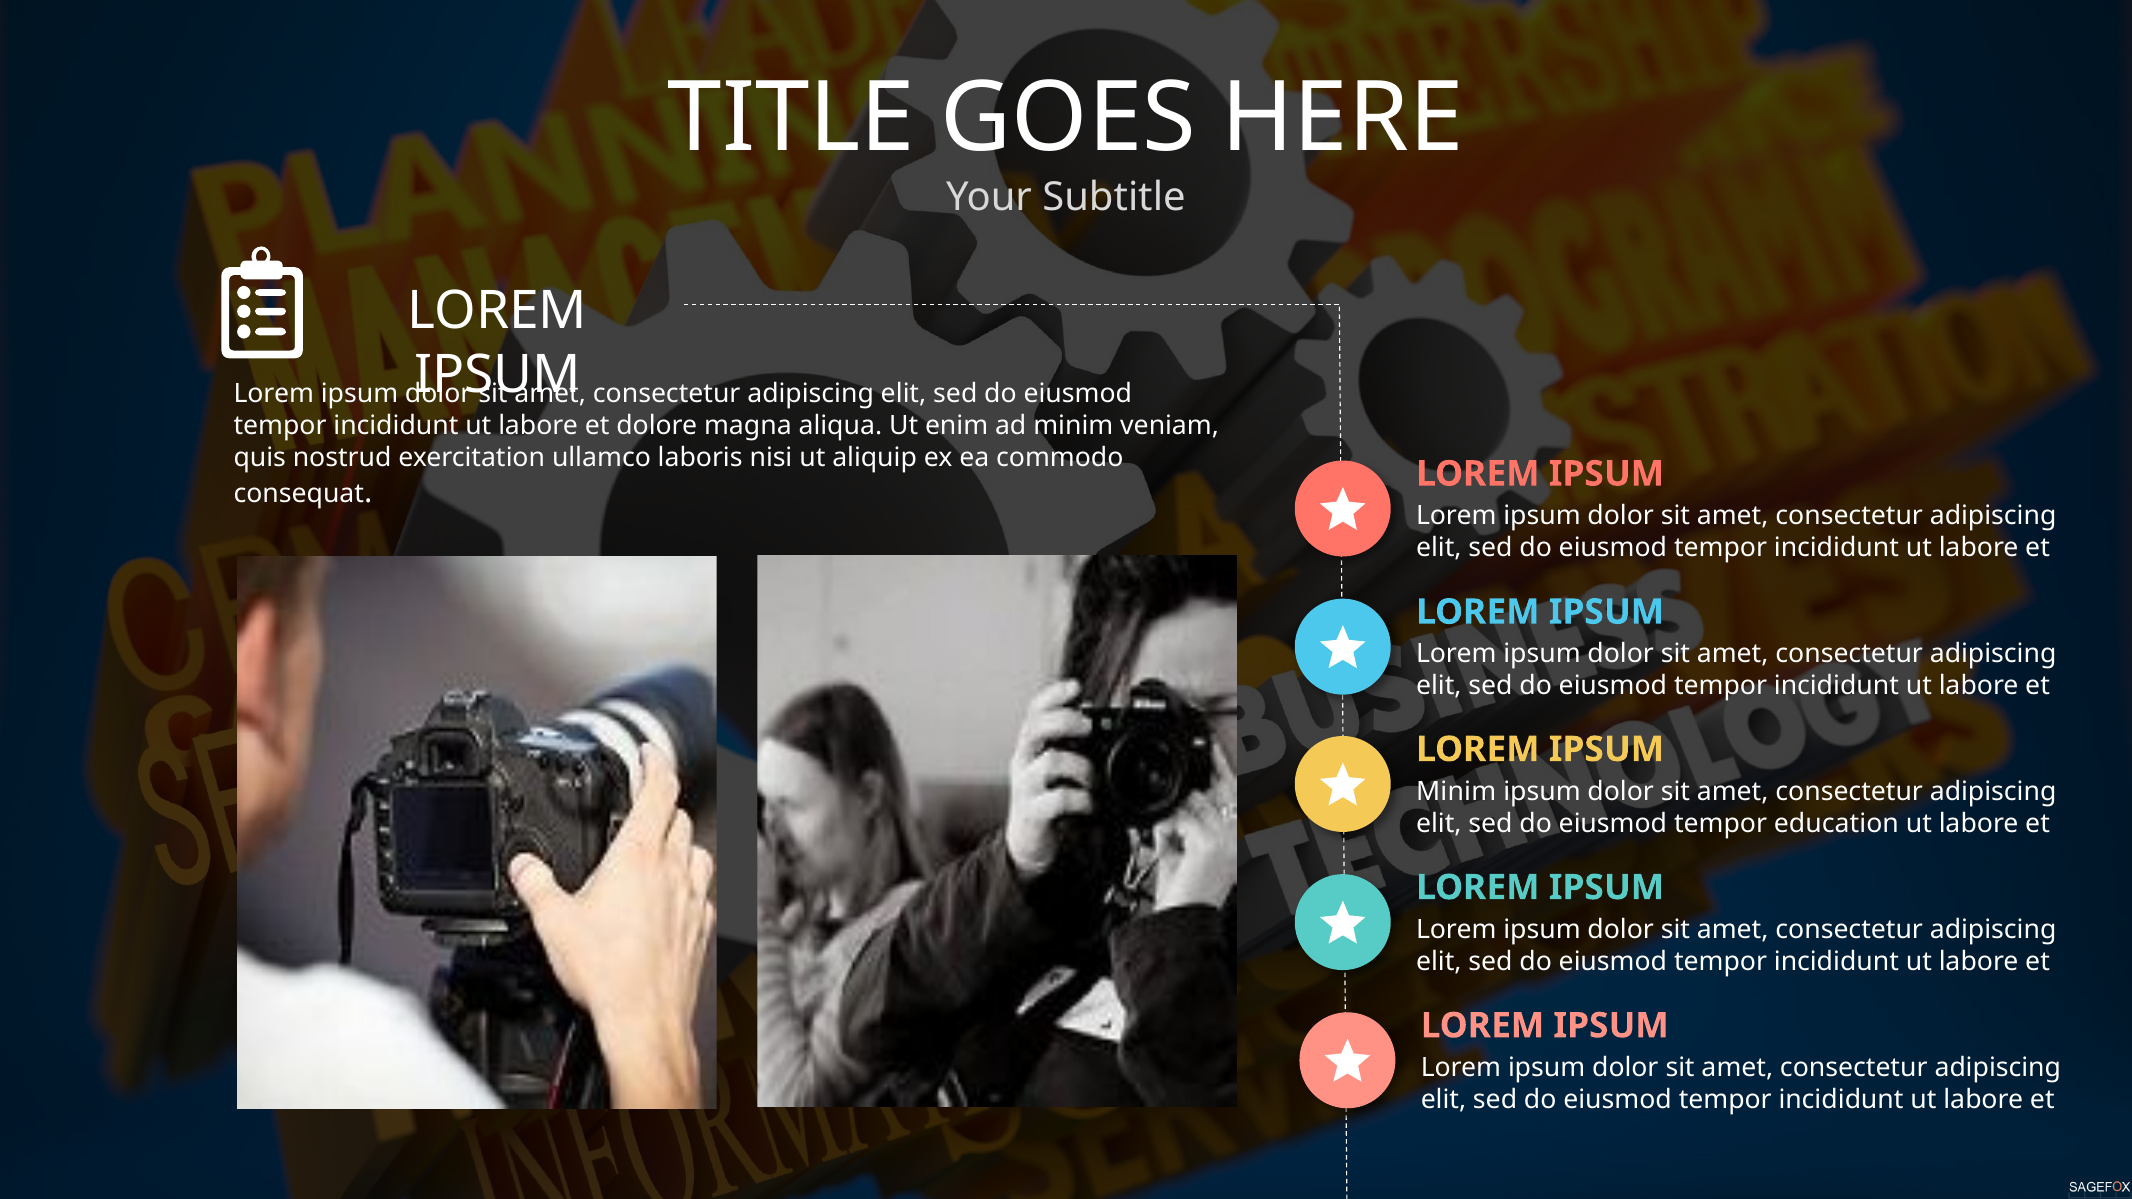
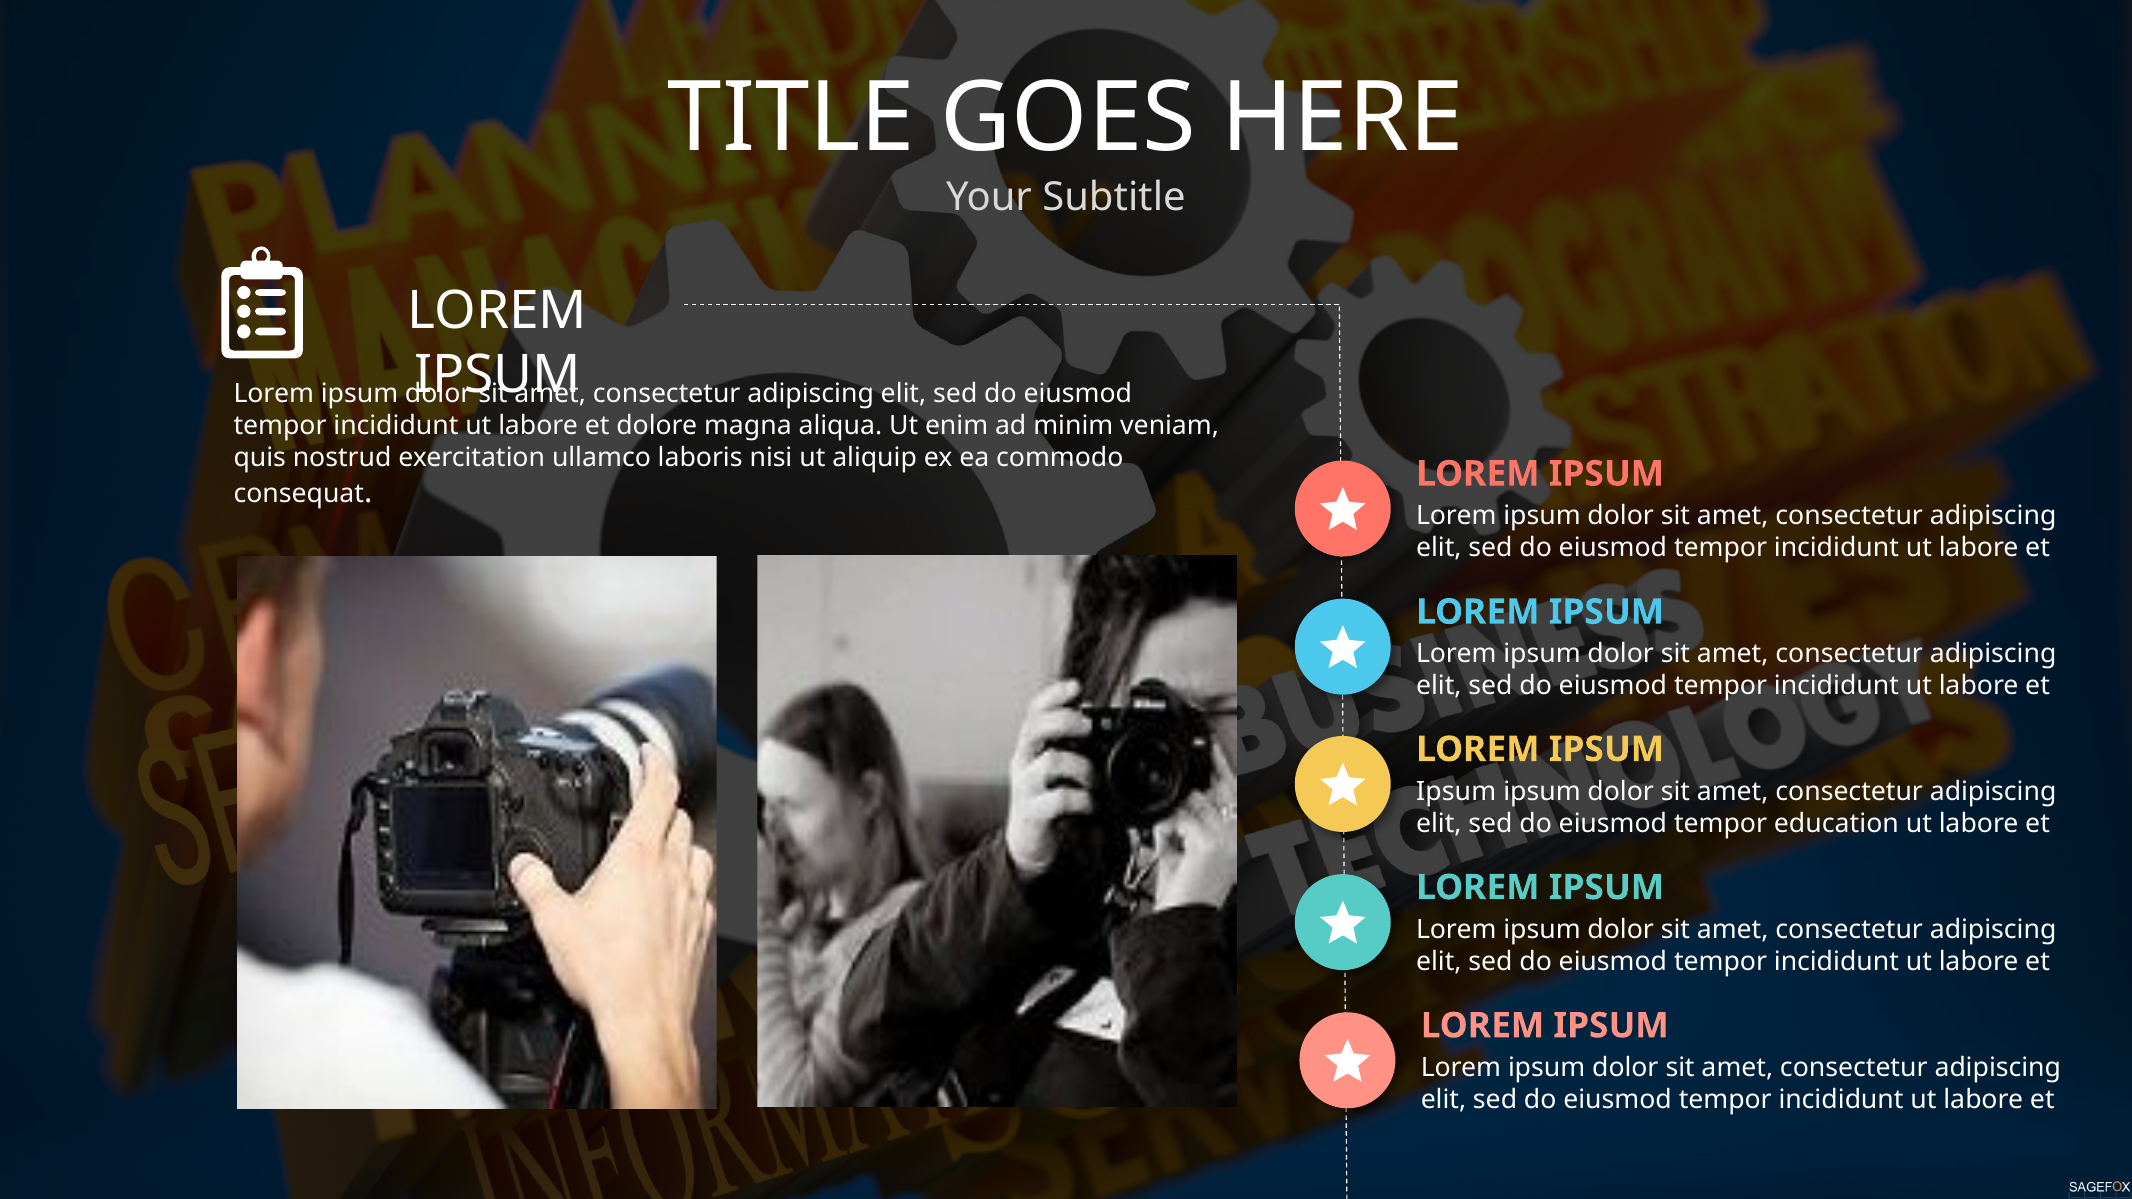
Minim: Minim -> Ipsum (1456, 792)
